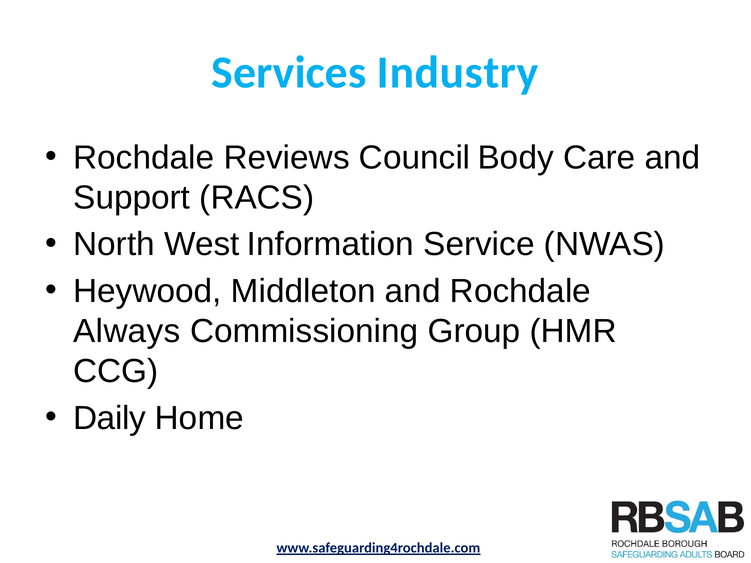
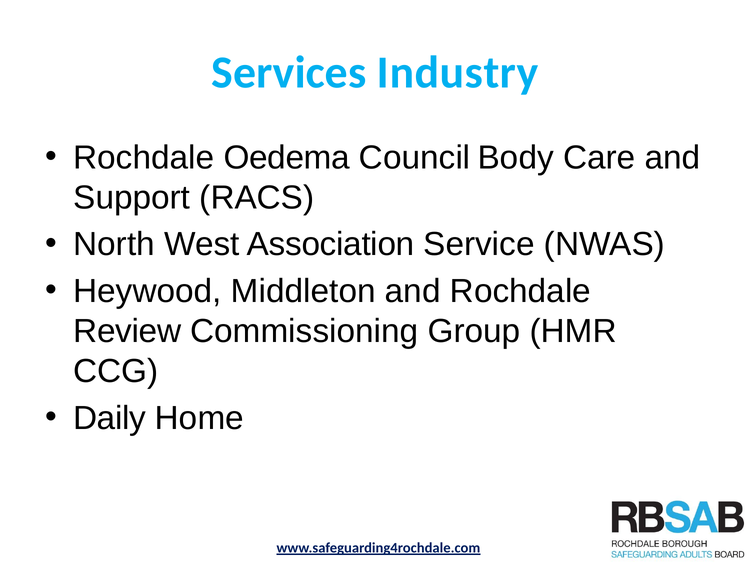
Reviews: Reviews -> Oedema (287, 158)
Information: Information -> Association (331, 244)
Always: Always -> Review (127, 331)
